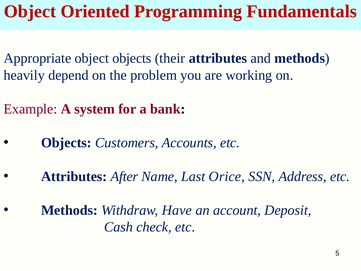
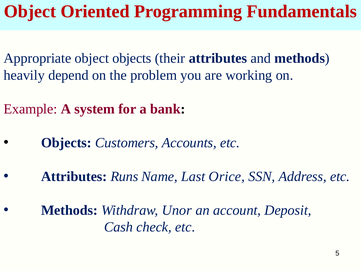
After: After -> Runs (124, 176)
Have: Have -> Unor (177, 210)
